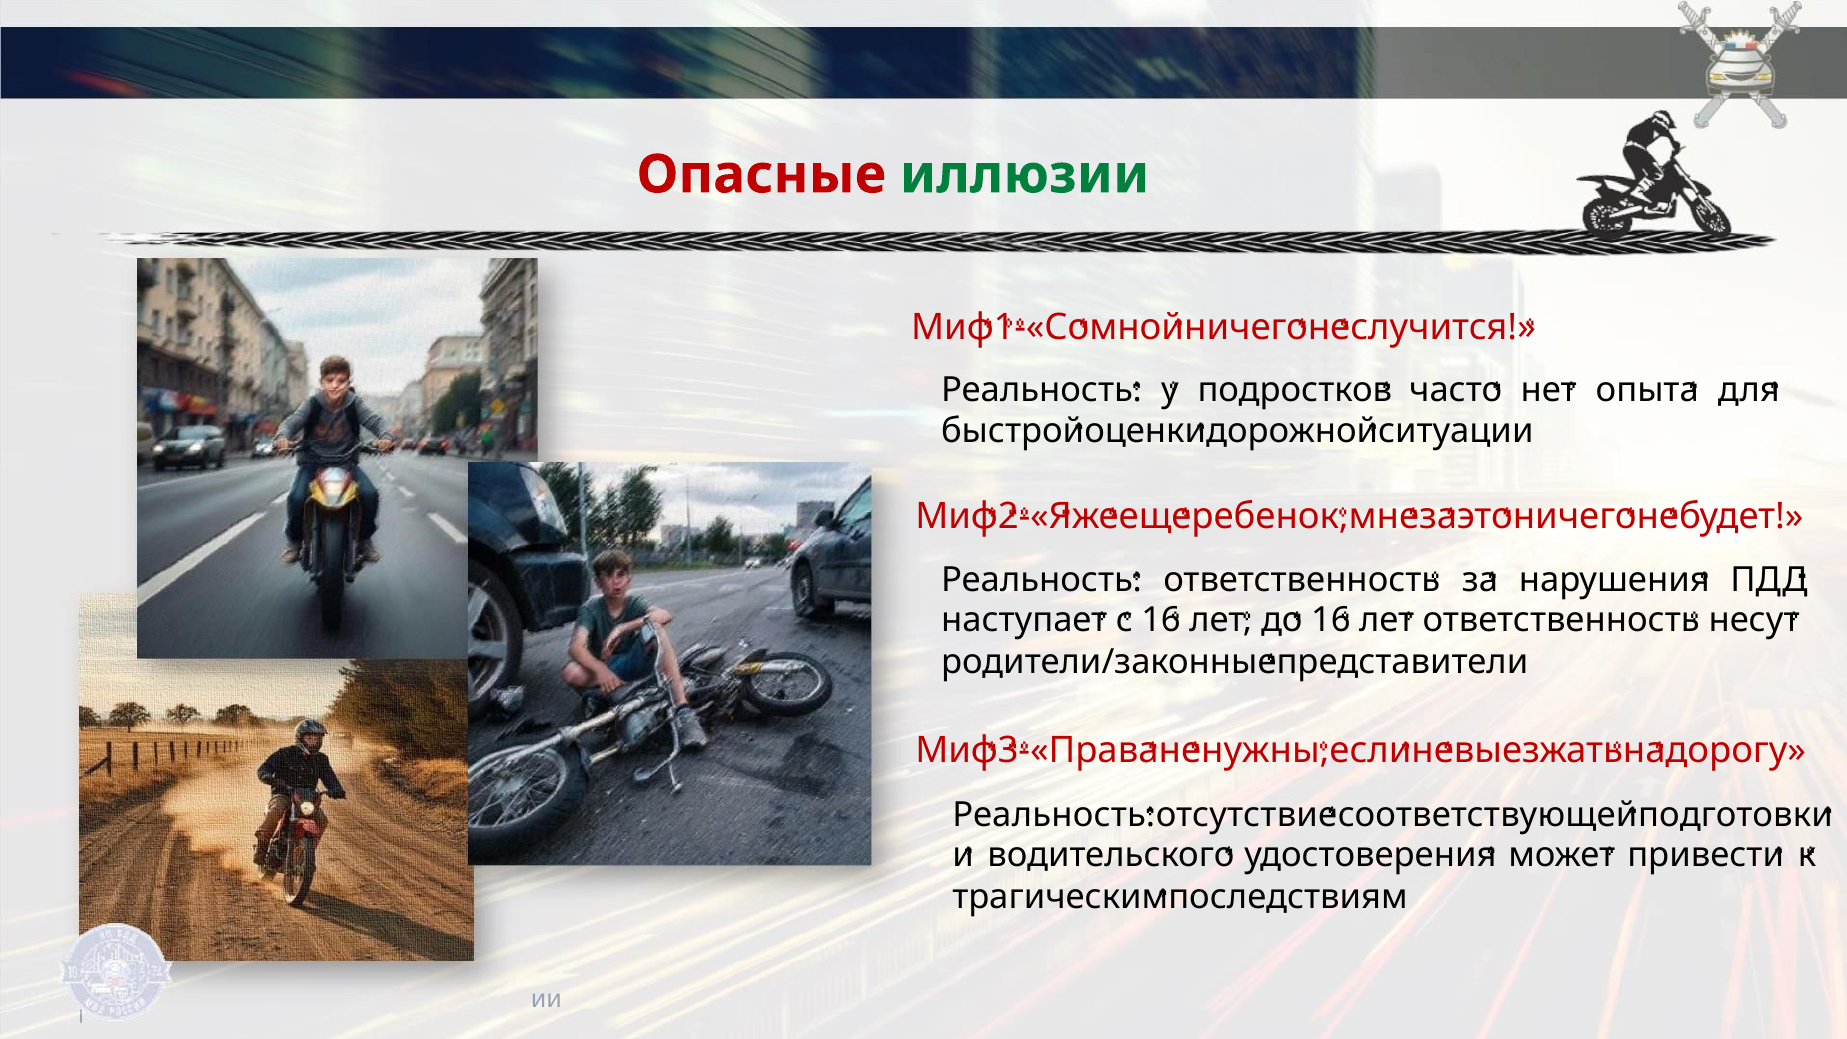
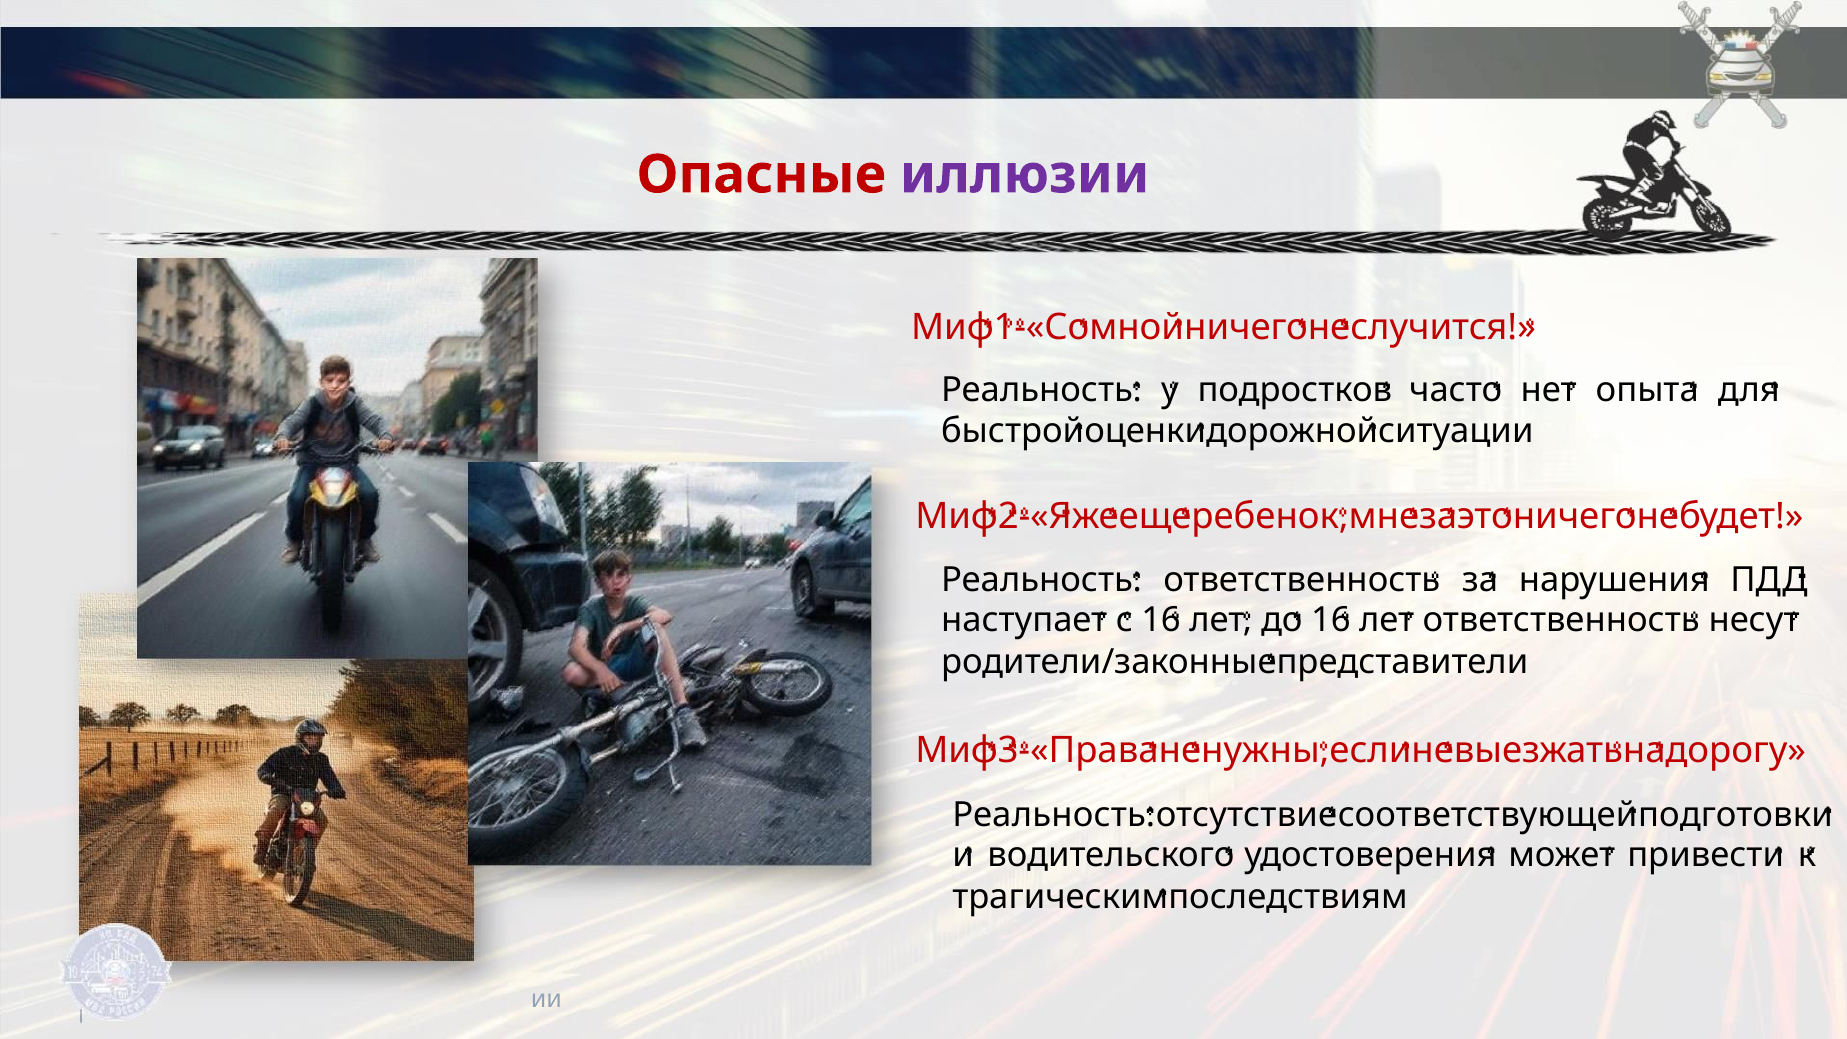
иллюзии colour: green -> purple (1025, 175)
